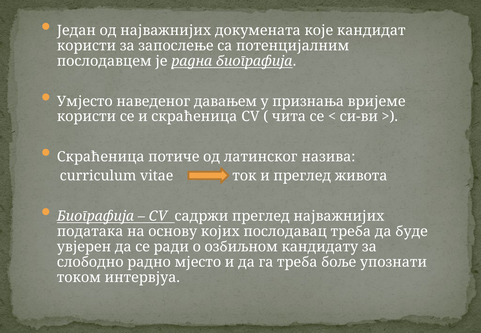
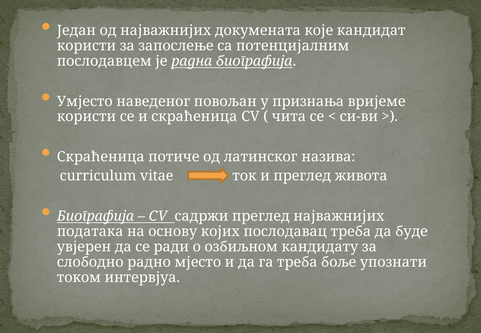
давањем: давањем -> повољан (225, 101)
